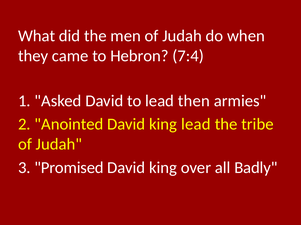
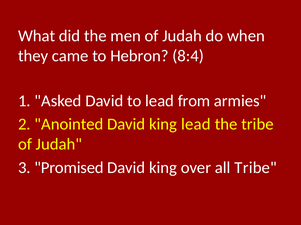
7:4: 7:4 -> 8:4 (188, 56)
then: then -> from (194, 101)
all Badly: Badly -> Tribe (256, 168)
